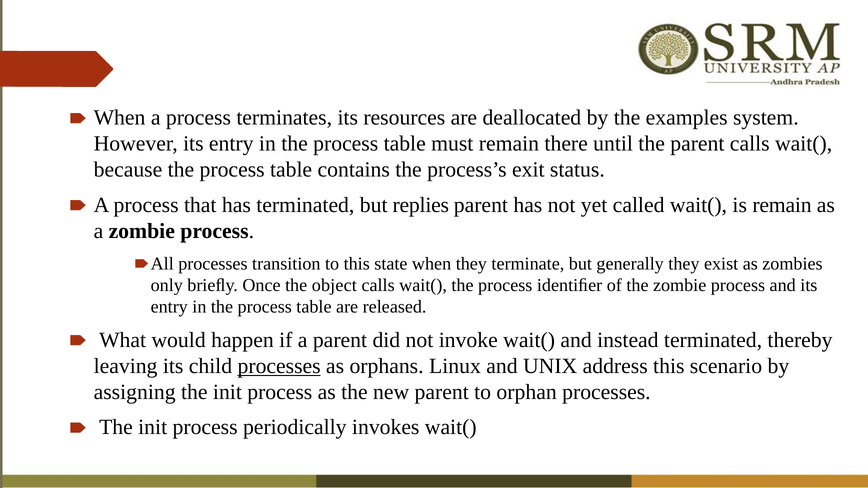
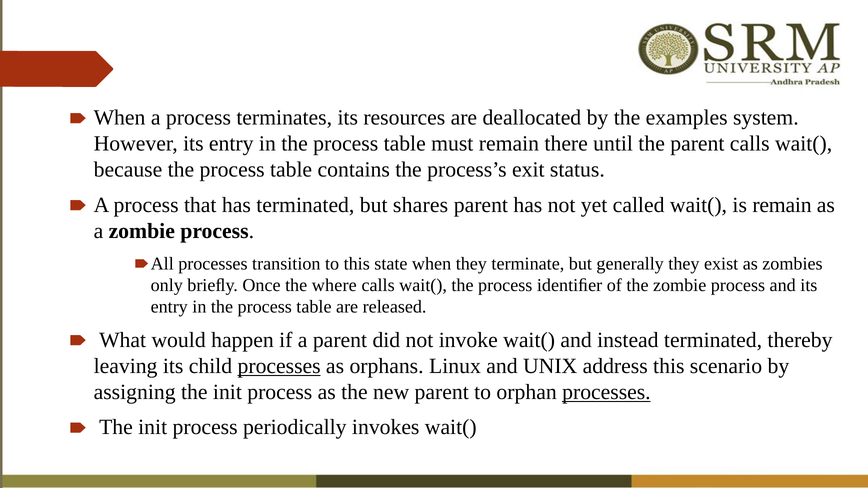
replies: replies -> shares (421, 205)
object: object -> where (334, 285)
processes underline: none -> present (606, 392)
